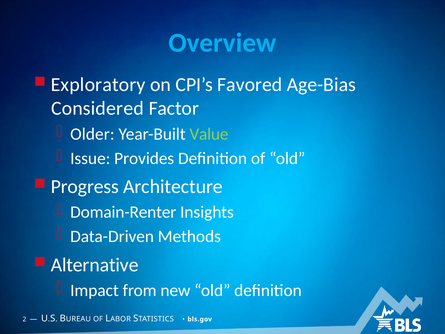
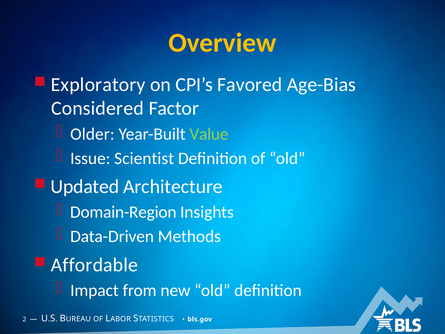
Overview colour: light blue -> yellow (222, 43)
Provides: Provides -> Scientist (144, 158)
Progress: Progress -> Updated (85, 187)
Domain-Renter: Domain-Renter -> Domain-Region (123, 212)
Alternative: Alternative -> Affordable (94, 265)
